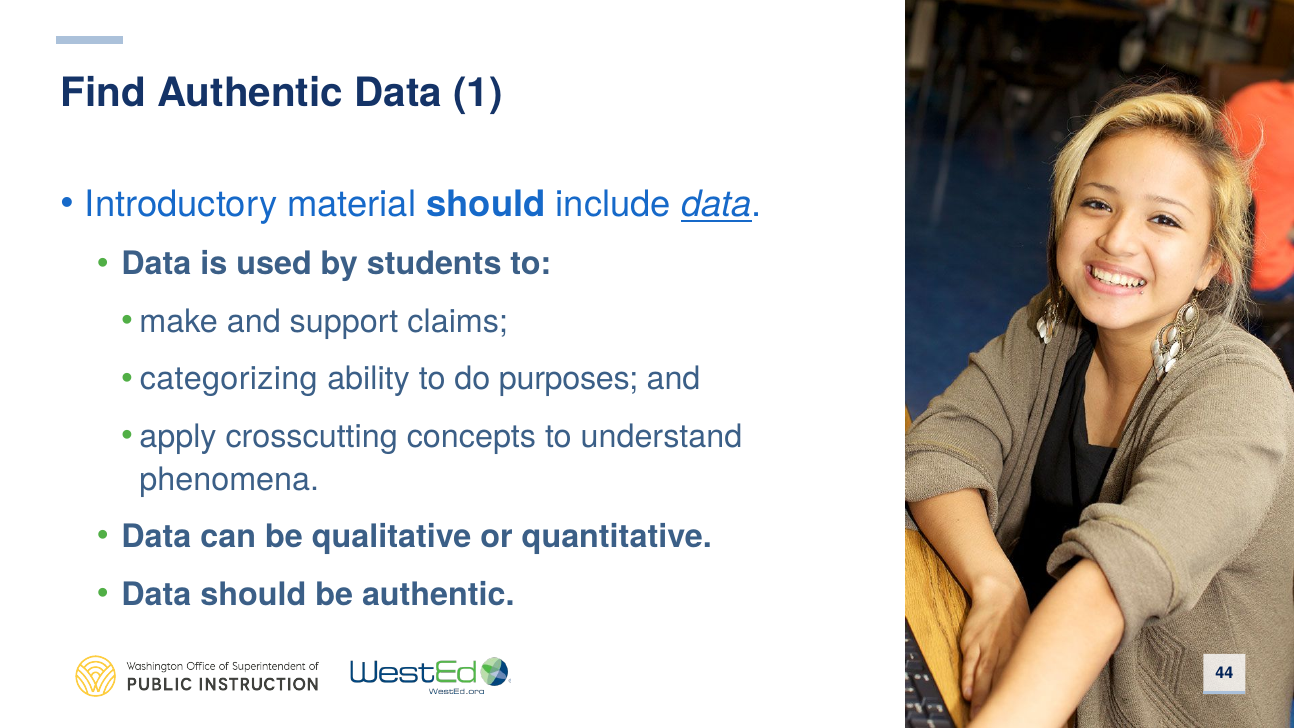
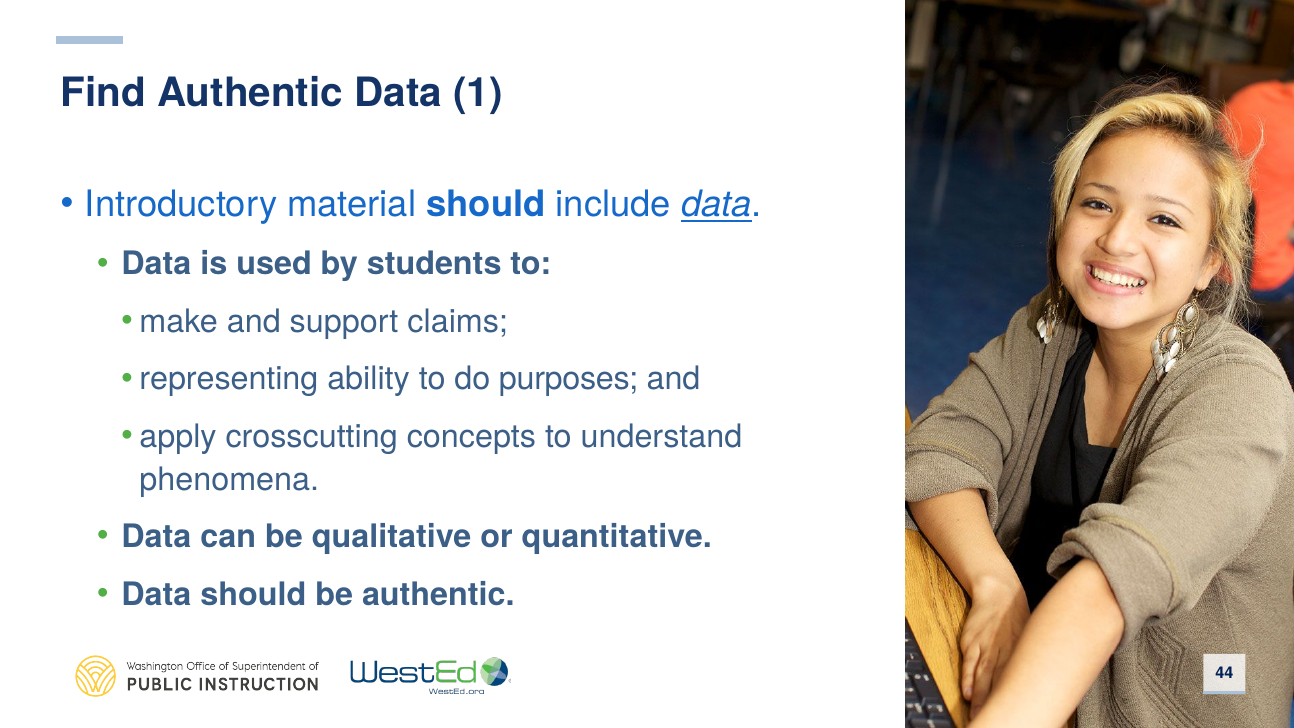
categorizing: categorizing -> representing (229, 379)
